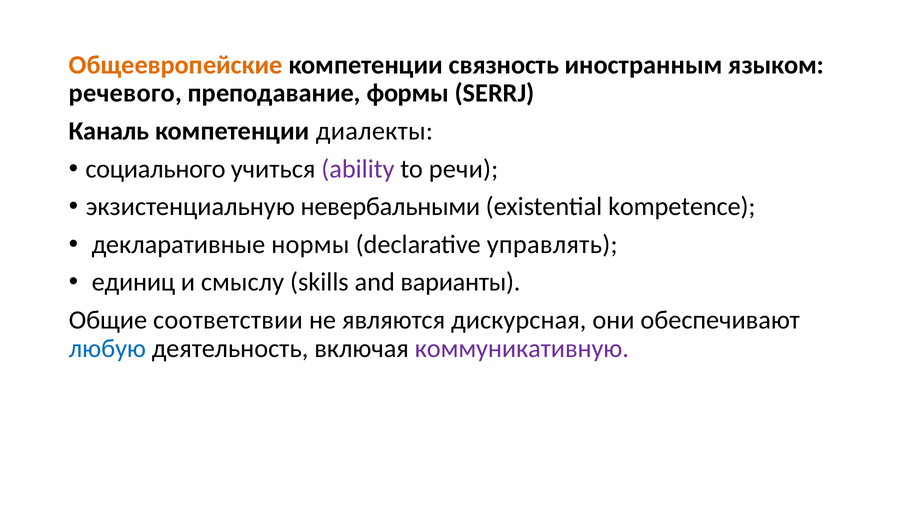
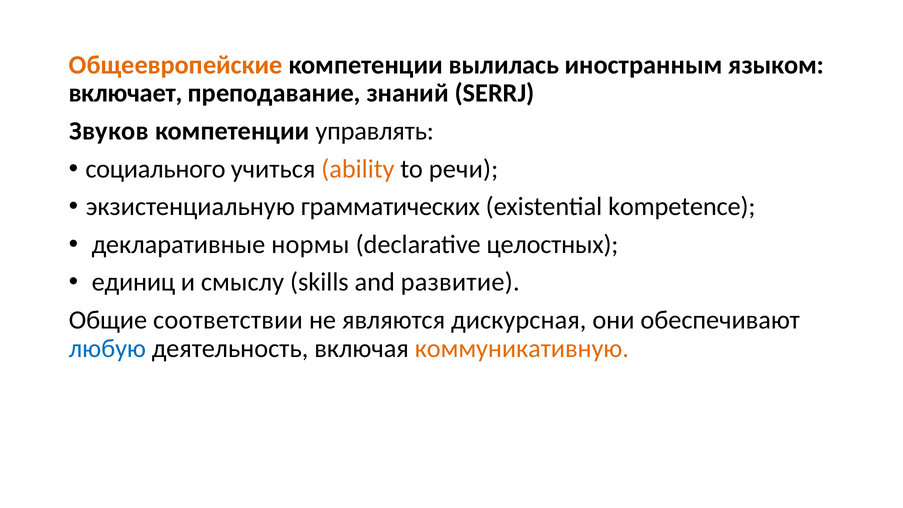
связность: связность -> вылилась (504, 65)
речевого: речевого -> включает (126, 93)
формы: формы -> знаний (408, 93)
Каналь: Каналь -> Звуков (109, 131)
диалекты: диалекты -> управлять (375, 131)
ability colour: purple -> orange (358, 169)
невербальными: невербальными -> грамматических (390, 207)
управлять: управлять -> целостных (552, 244)
варианты: варианты -> развитие (460, 282)
коммуникативную colour: purple -> orange (522, 348)
